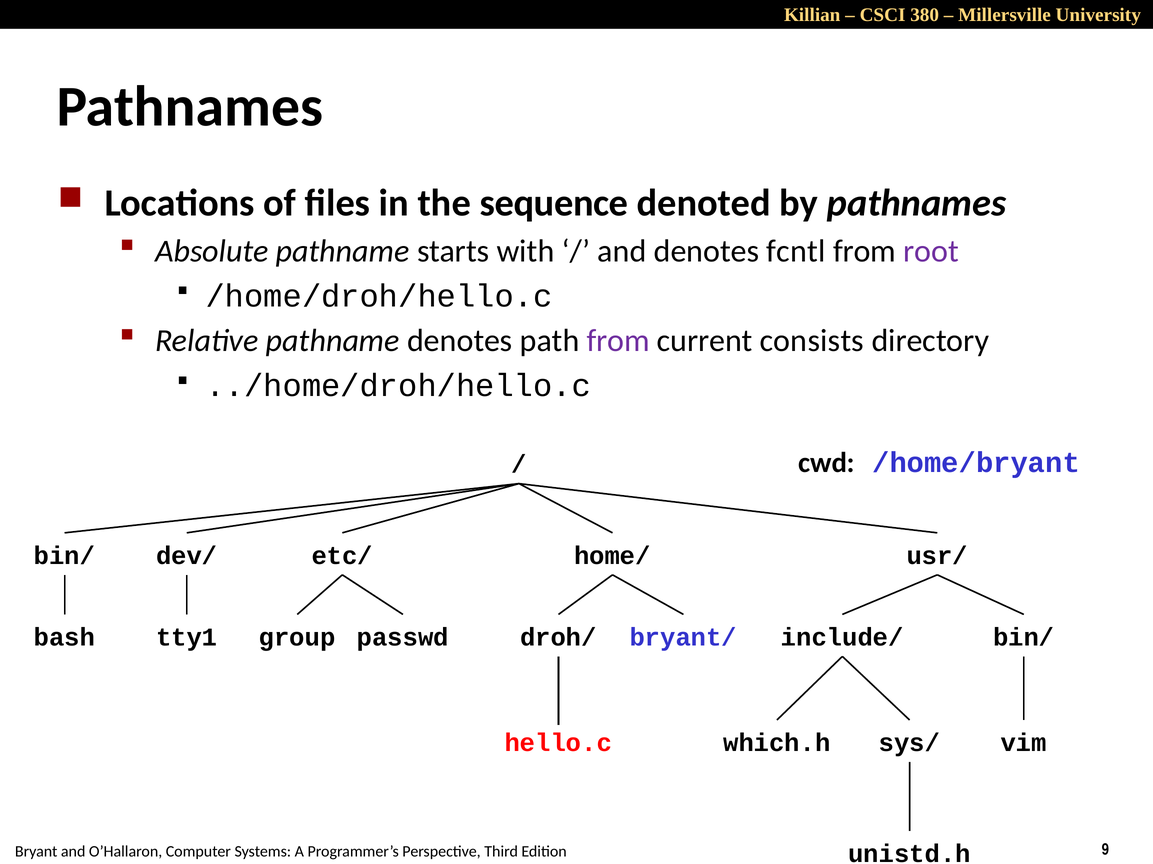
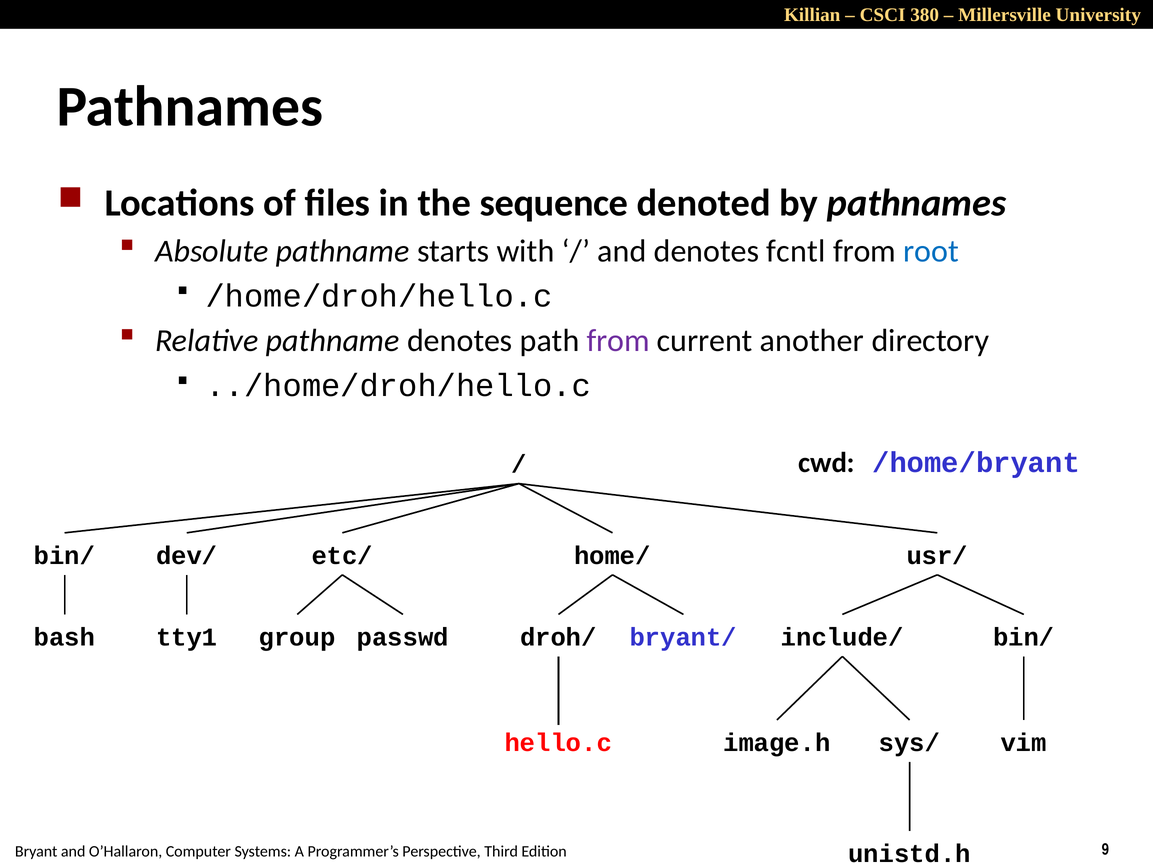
root colour: purple -> blue (931, 252)
consists: consists -> another (812, 341)
which.h: which.h -> image.h (777, 743)
